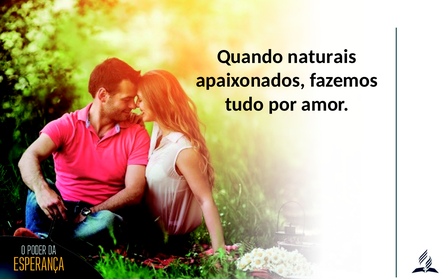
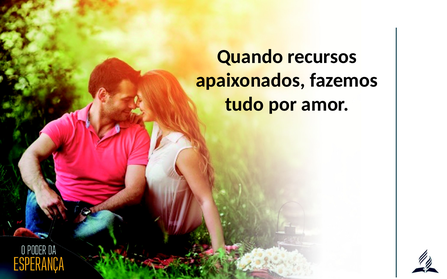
naturais: naturais -> recursos (322, 57)
